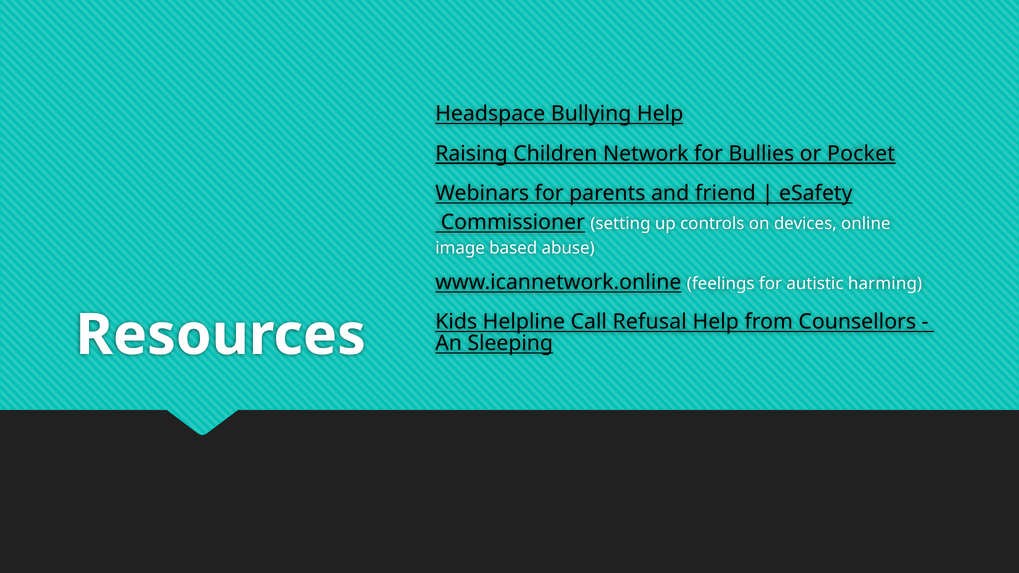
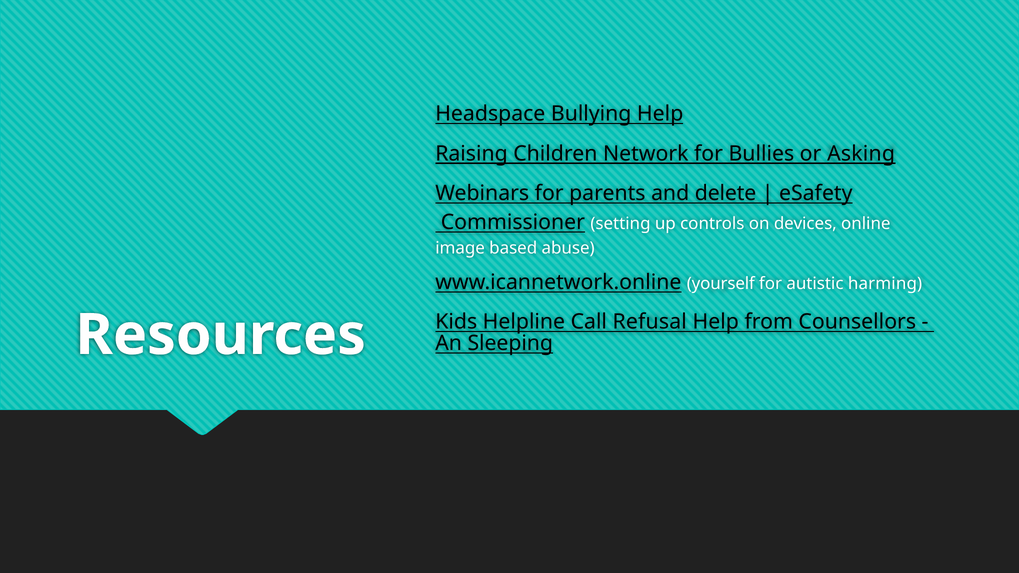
Pocket: Pocket -> Asking (861, 154)
friend: friend -> delete (726, 193)
feelings: feelings -> yourself (721, 284)
